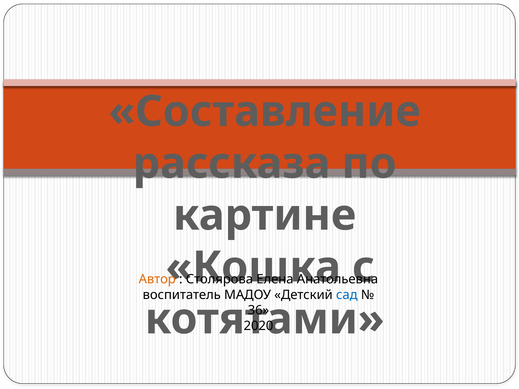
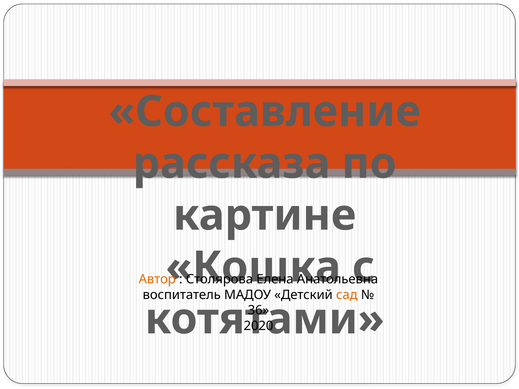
сад colour: blue -> orange (347, 295)
